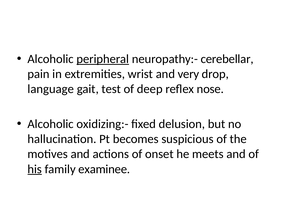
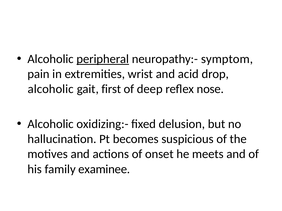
cerebellar: cerebellar -> symptom (227, 59)
very: very -> acid (188, 74)
language: language -> alcoholic (51, 89)
test: test -> first (111, 89)
his underline: present -> none (35, 169)
